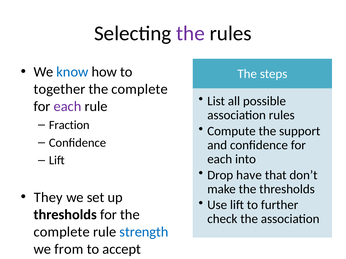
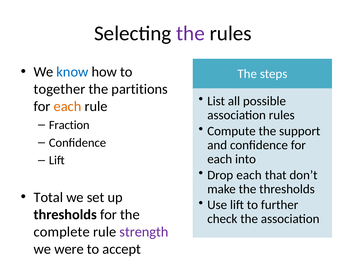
complete: complete -> partitions (140, 89)
each colour: purple -> orange (68, 107)
have: have -> each (249, 175)
They: They -> Total (48, 198)
strength colour: blue -> purple (144, 232)
from: from -> were (69, 250)
